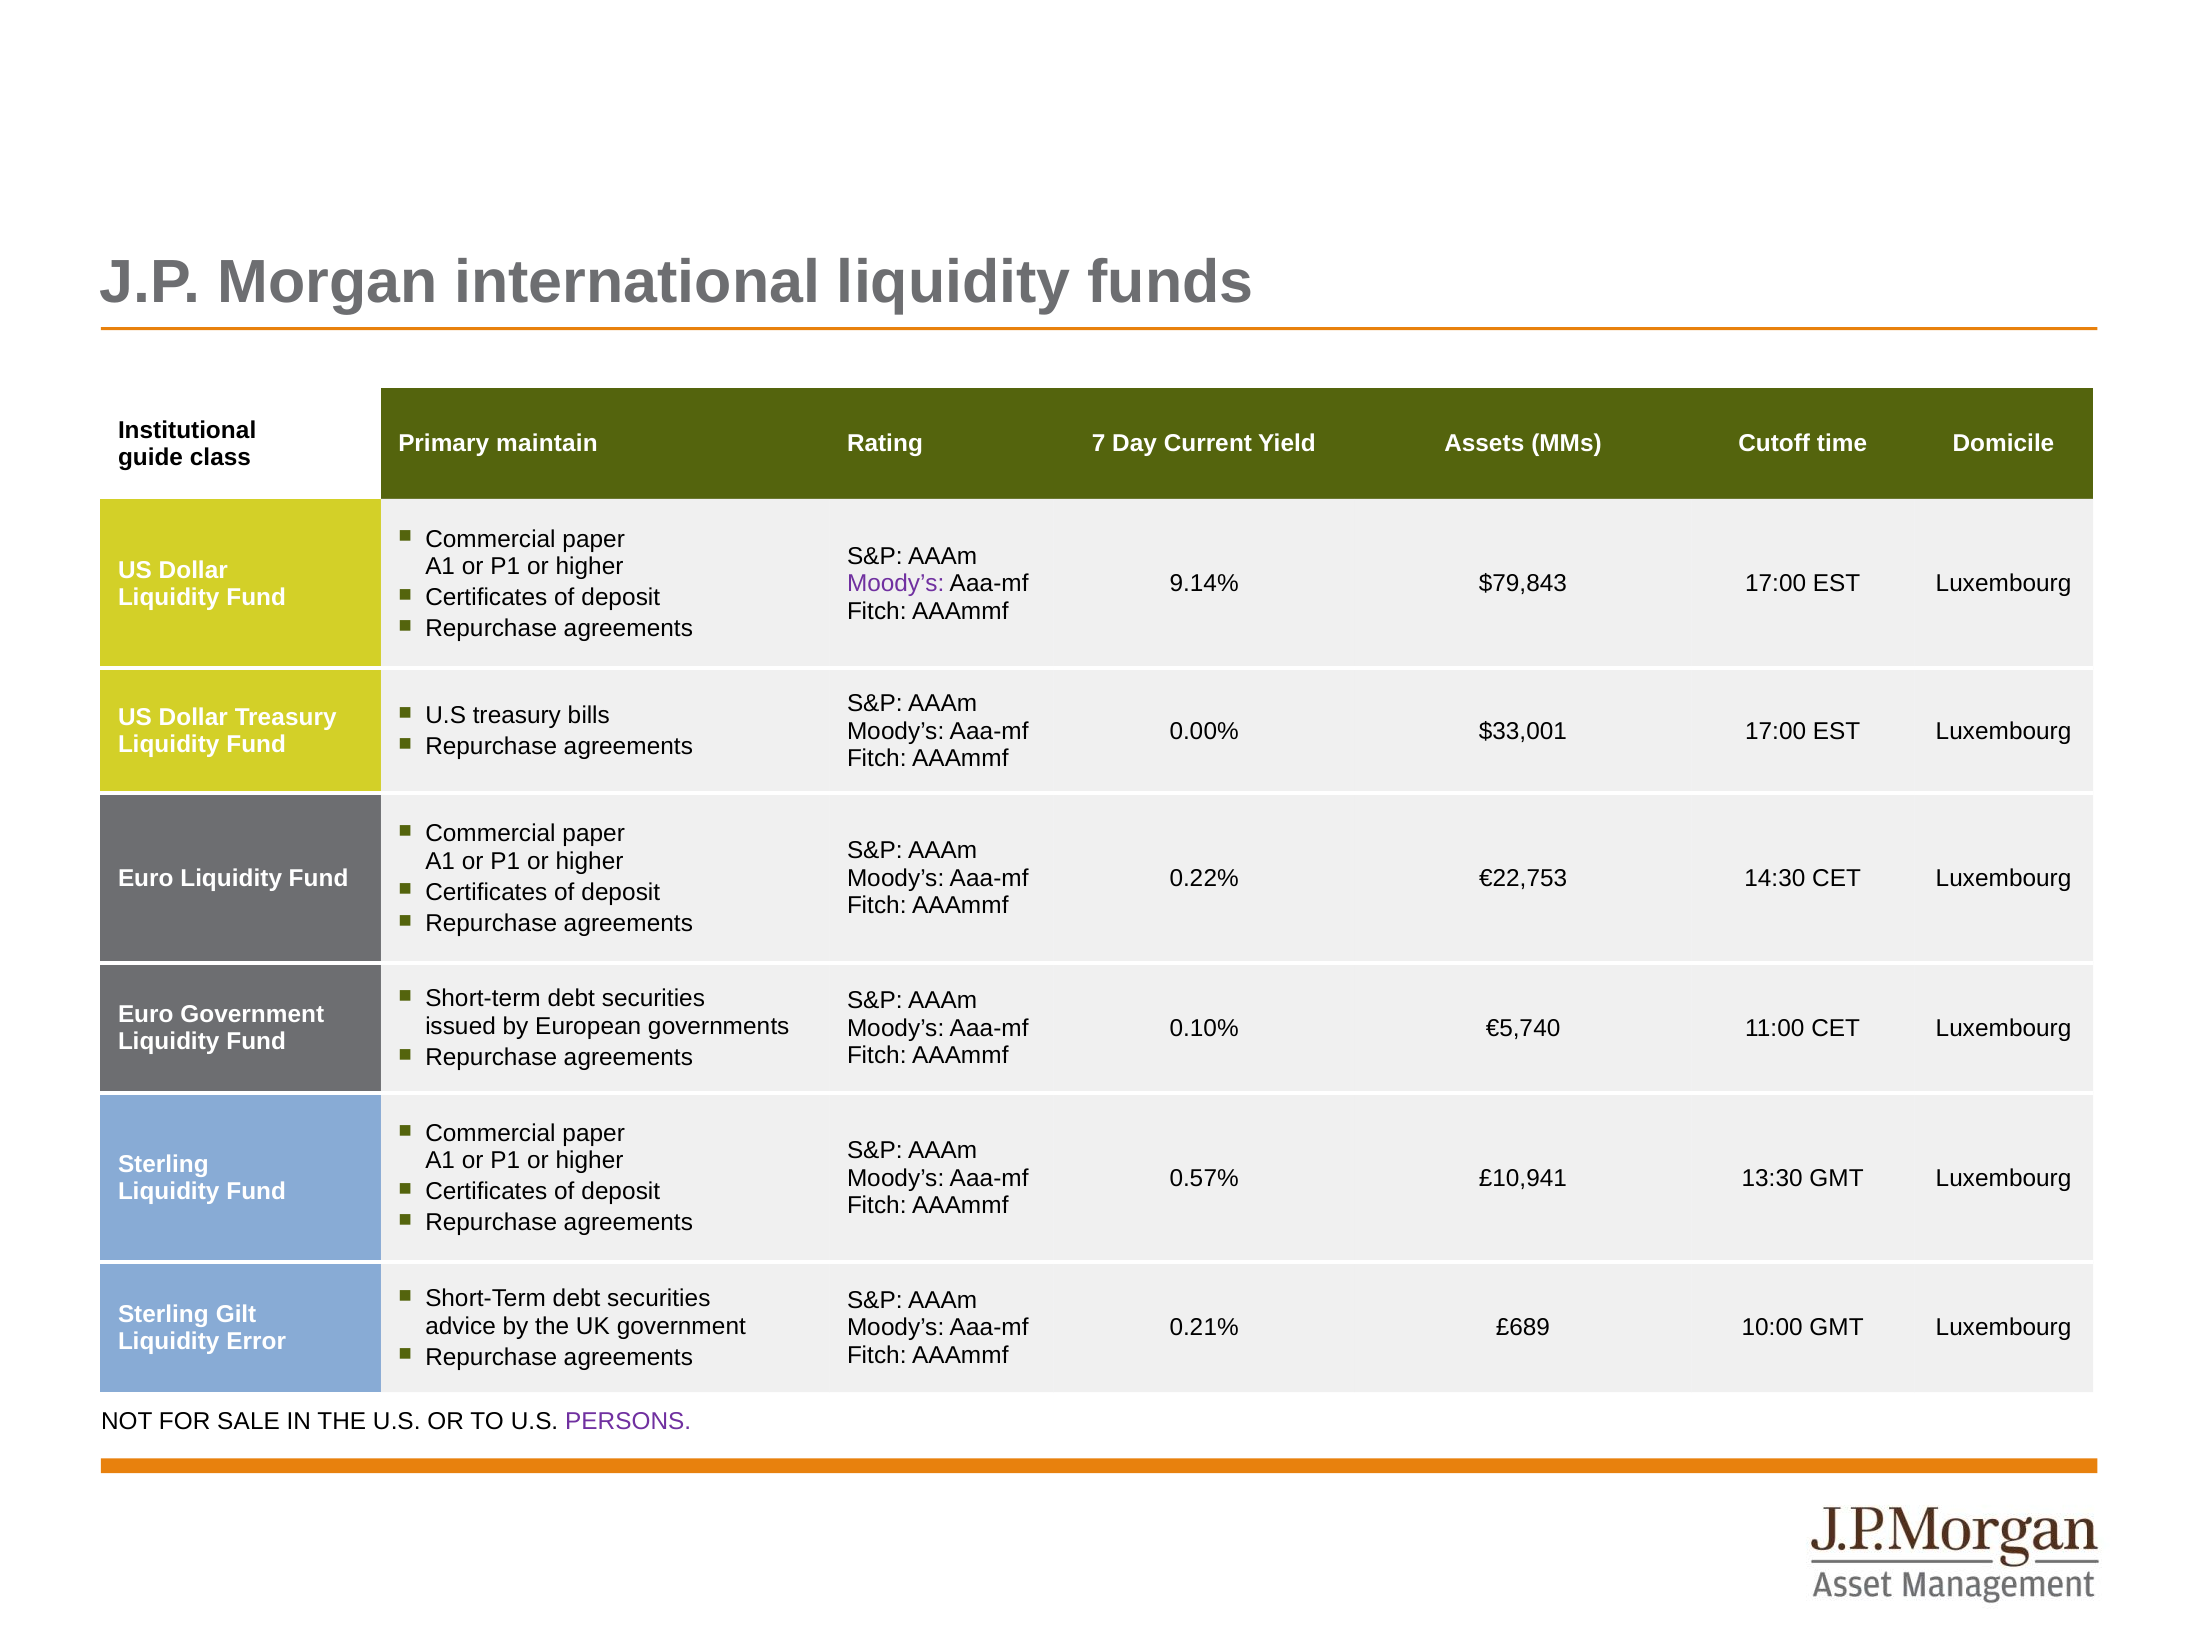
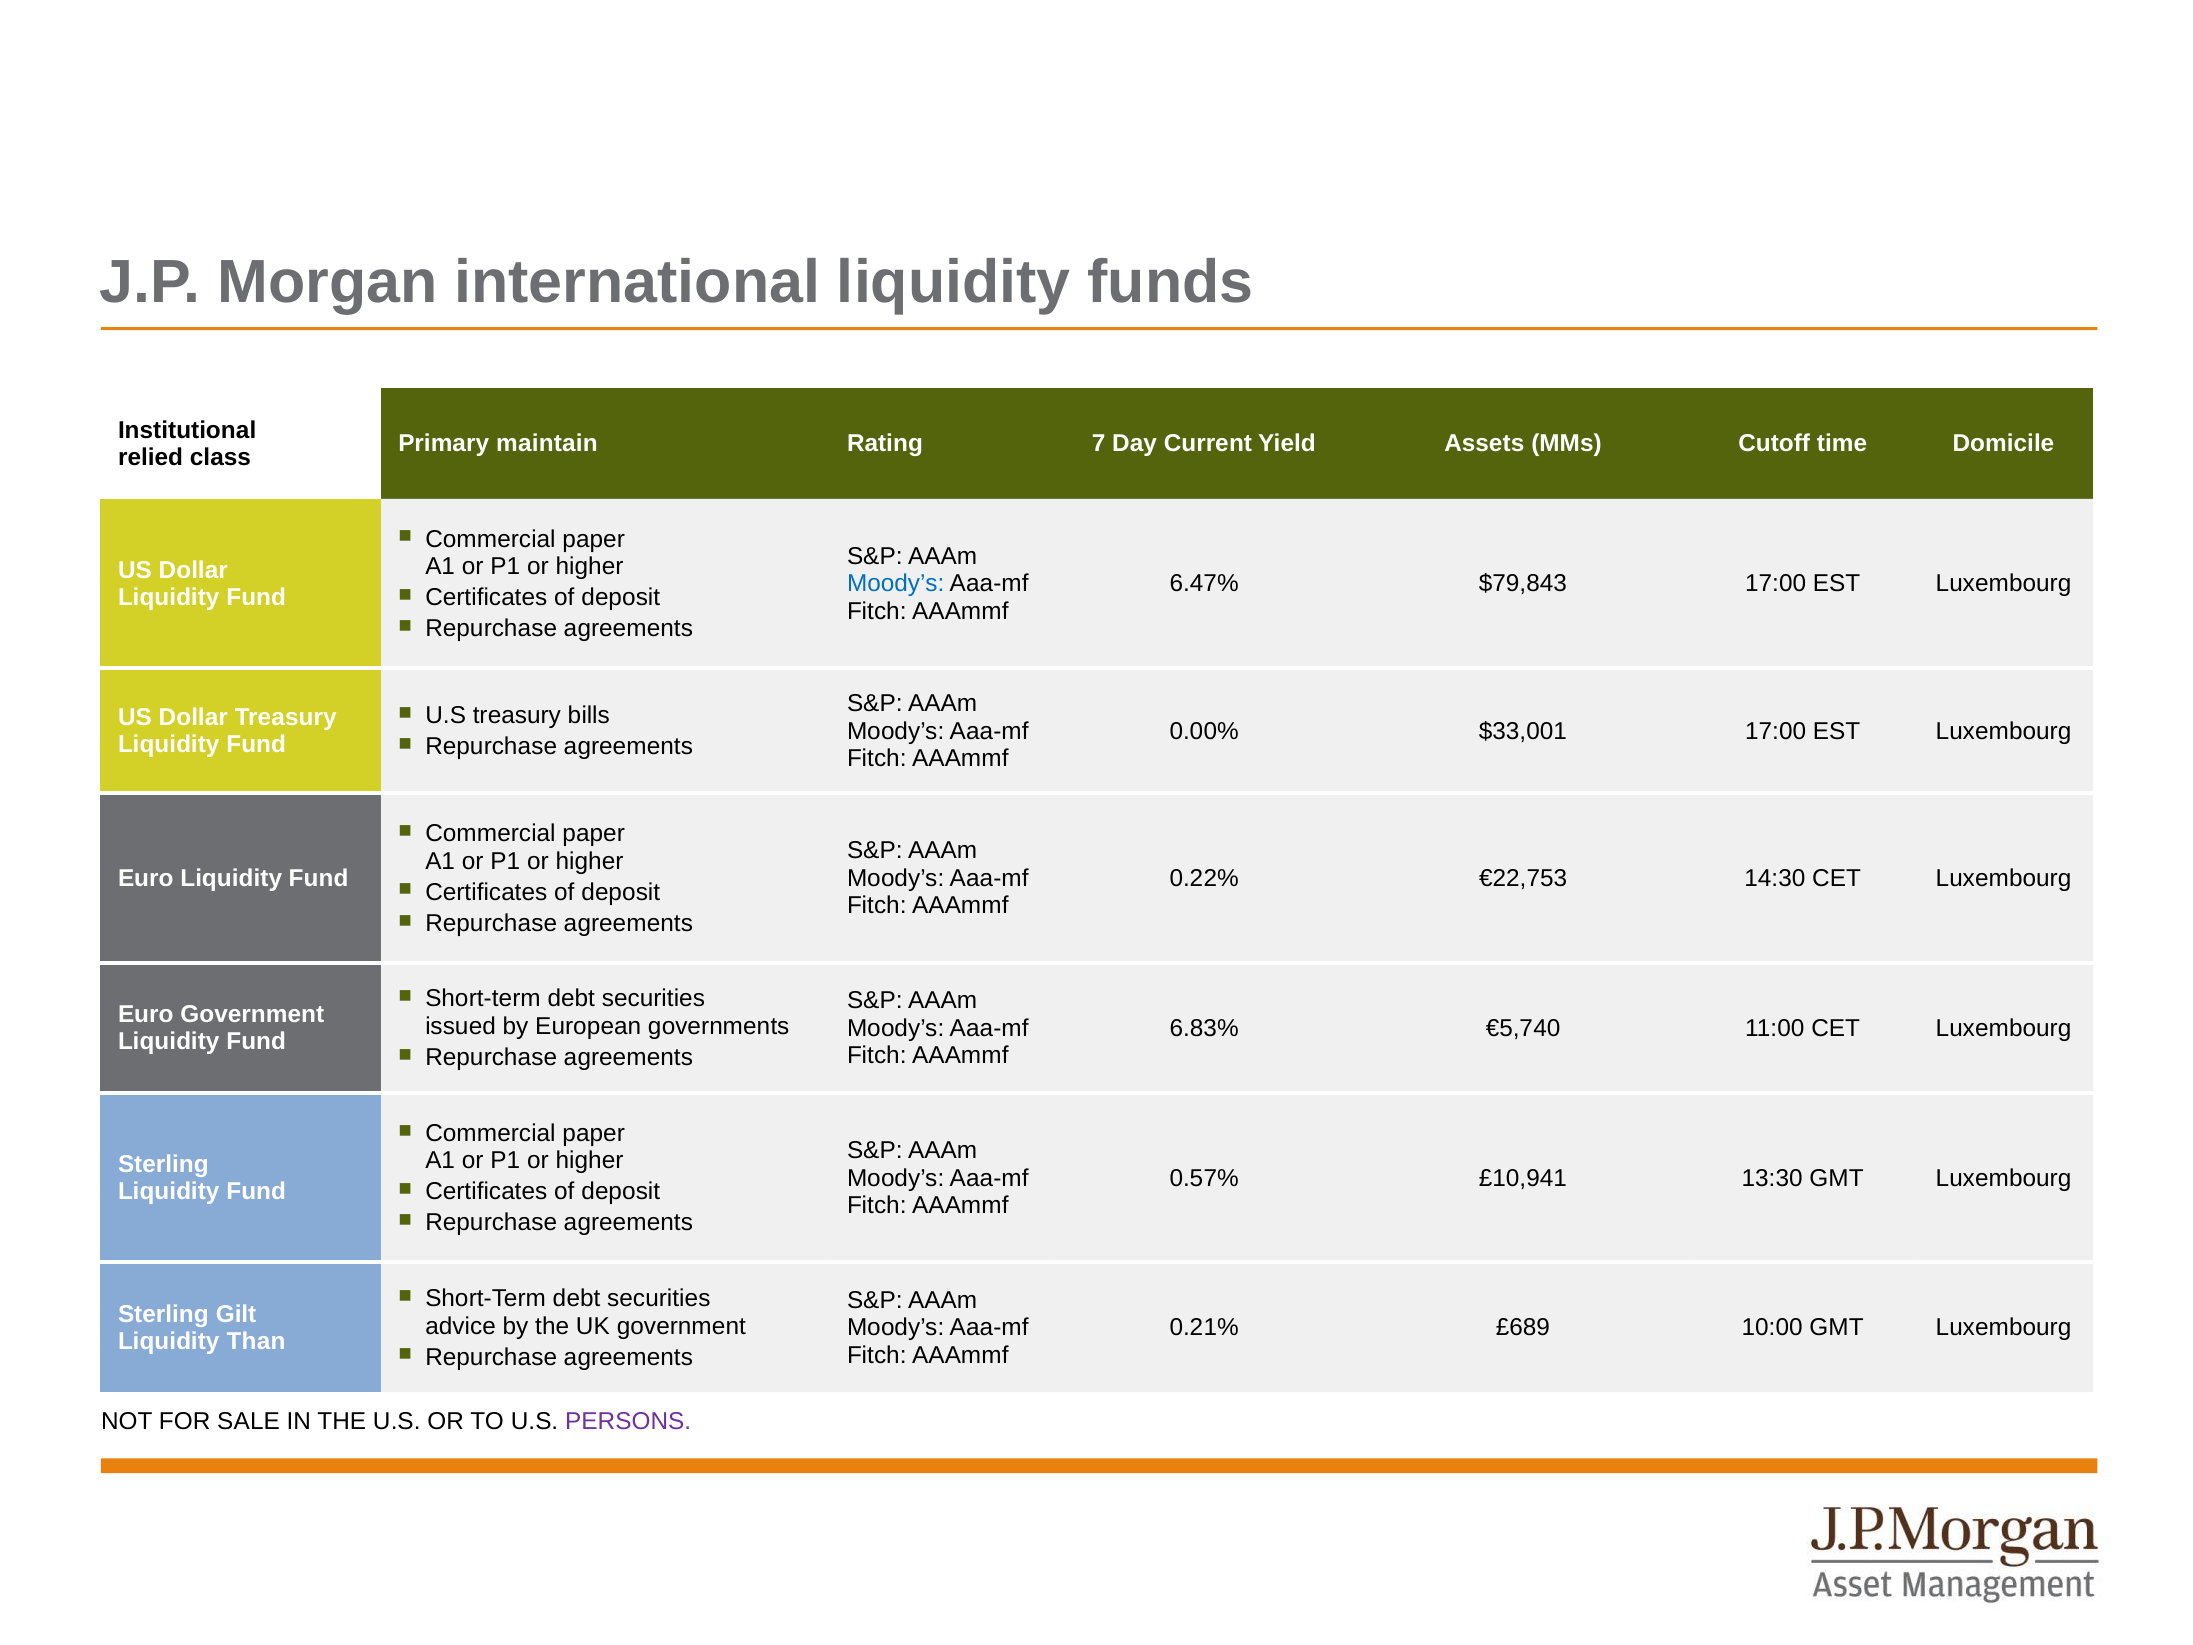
guide: guide -> relied (151, 458)
Moody’s colour: purple -> blue (896, 584)
9.14%: 9.14% -> 6.47% (1204, 584)
0.10%: 0.10% -> 6.83% (1204, 1028)
Error: Error -> Than (256, 1341)
